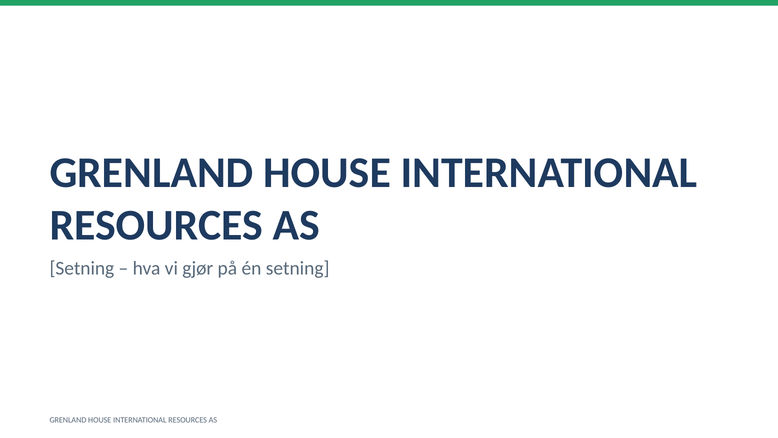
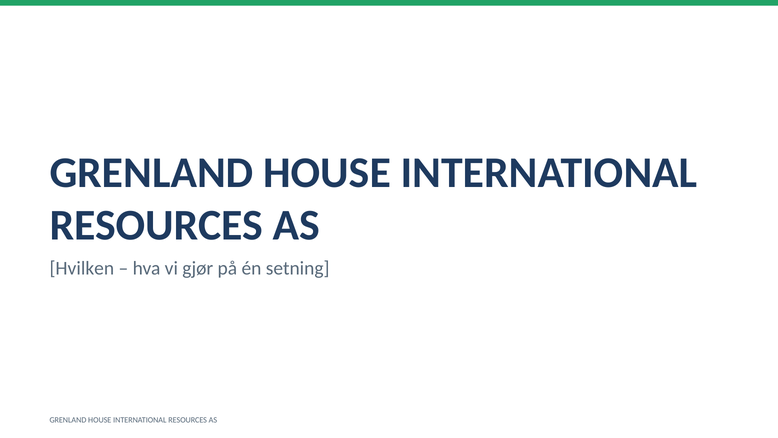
Setning: Setning -> Hvilken (82, 268)
